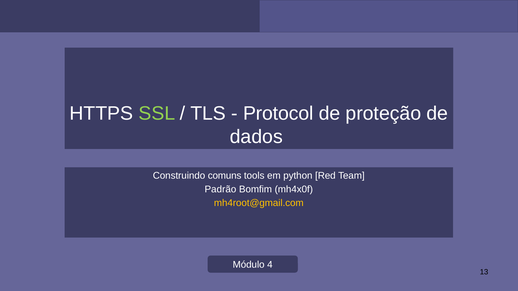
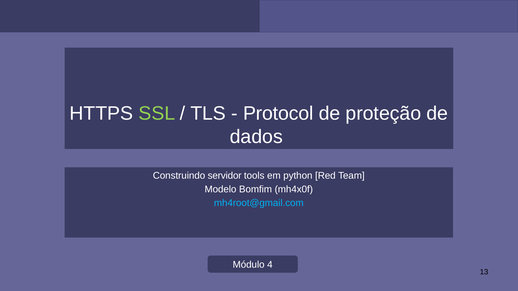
comuns: comuns -> servidor (225, 176)
Padrão: Padrão -> Modelo (220, 190)
mh4root@gmail.com colour: yellow -> light blue (259, 203)
